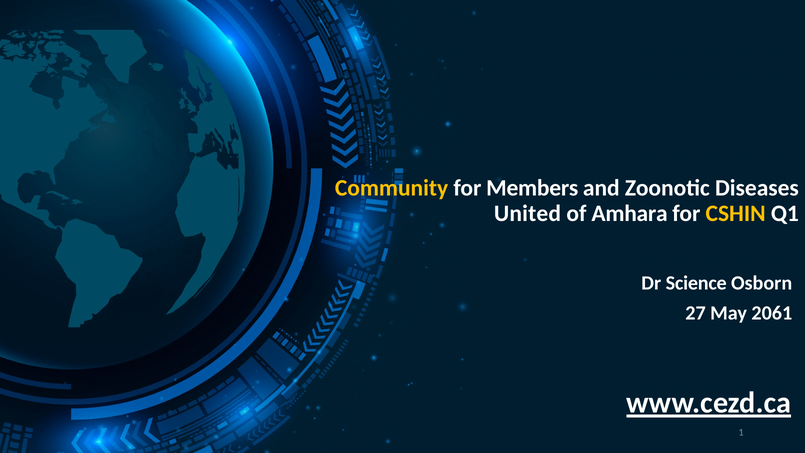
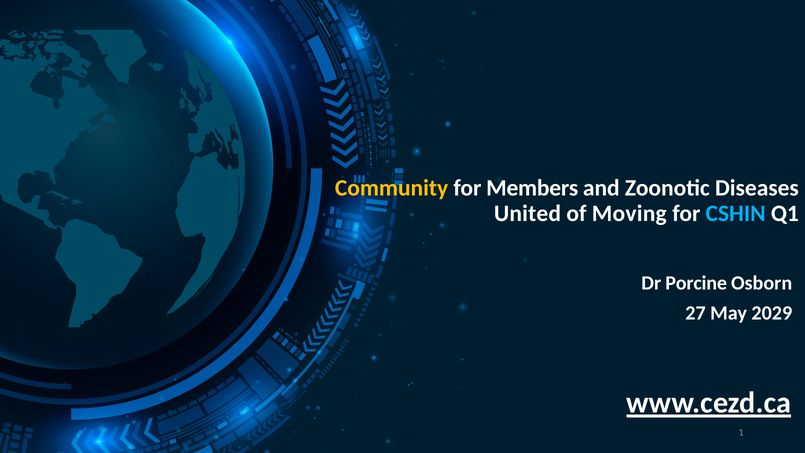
Amhara: Amhara -> Moving (629, 213)
CSHIN colour: yellow -> light blue (736, 213)
Science: Science -> Porcine (696, 283)
2061: 2061 -> 2029 (772, 313)
